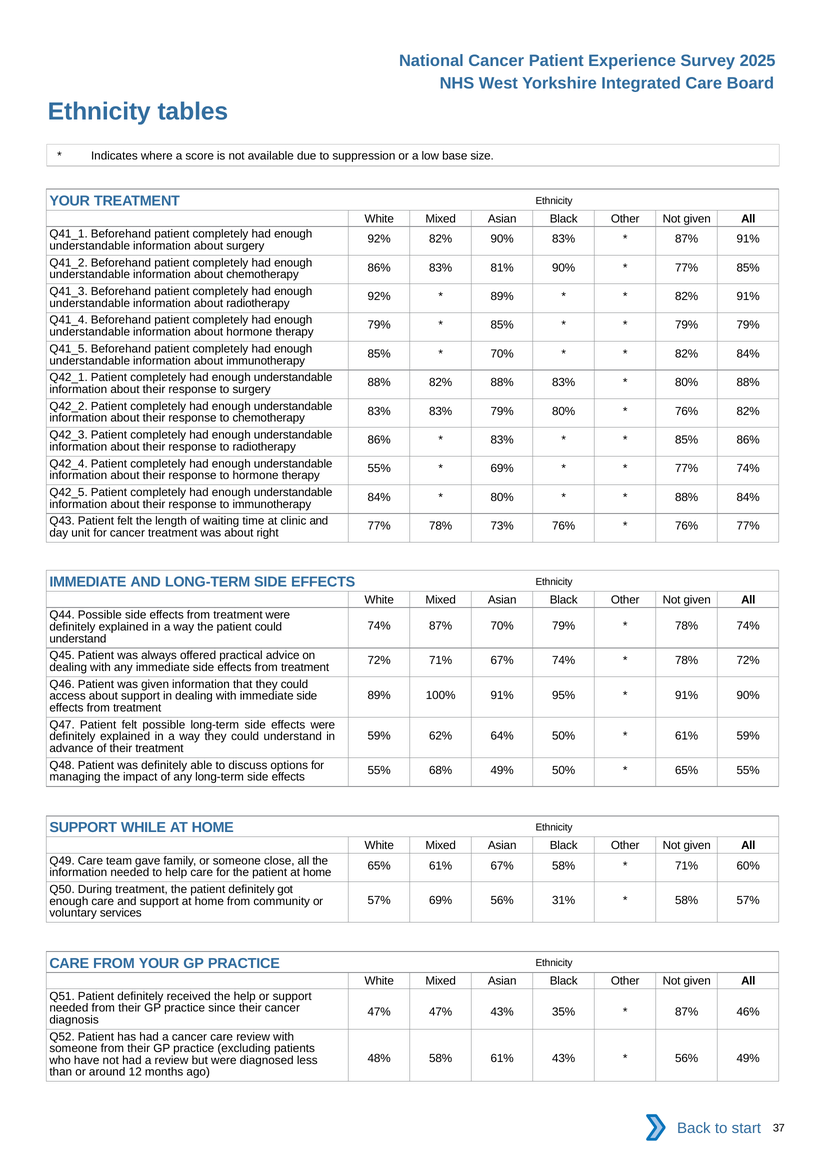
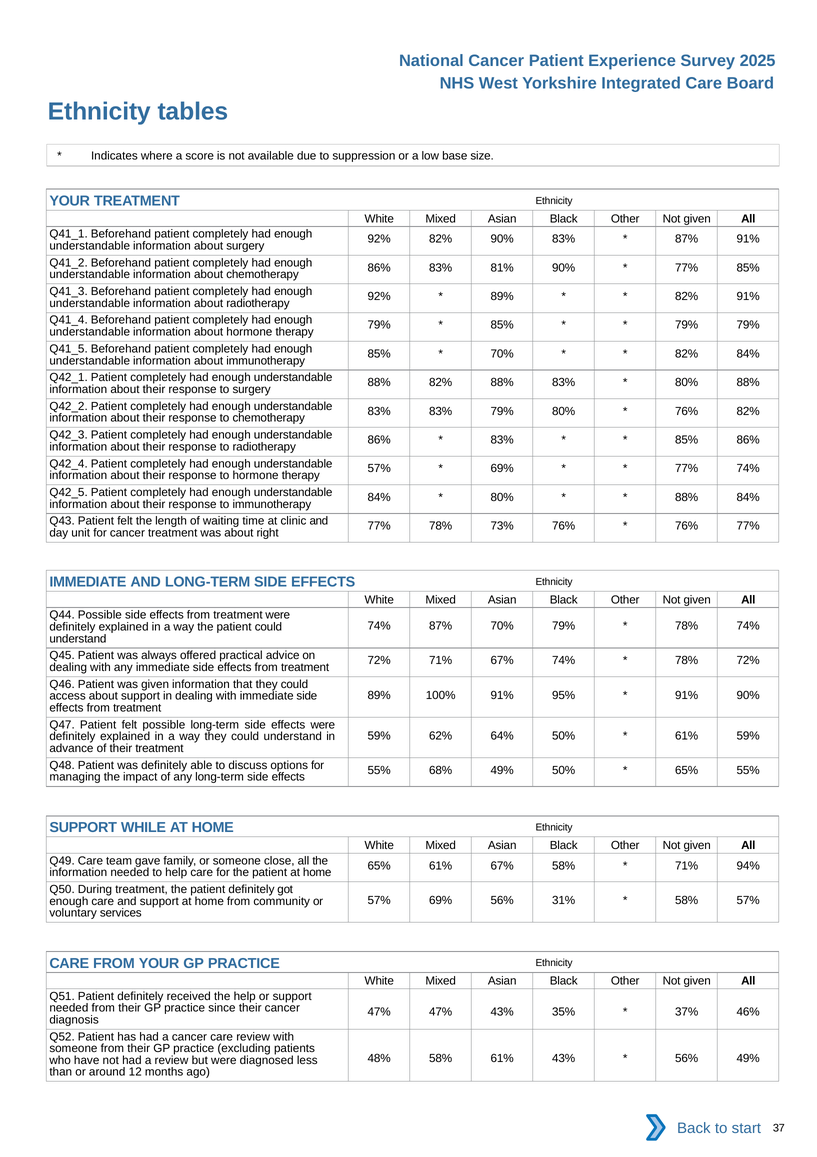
55%: 55% -> 57% (379, 468)
60%: 60% -> 94% (748, 865)
87%: 87% -> 37% (687, 1011)
